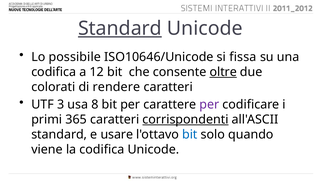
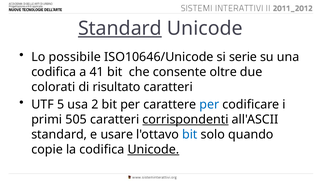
fissa: fissa -> serie (243, 57)
12: 12 -> 41 (97, 72)
oltre underline: present -> none (223, 72)
rendere: rendere -> risultato (117, 87)
3: 3 -> 5 (61, 104)
8: 8 -> 2 (95, 104)
per colour: purple -> blue (209, 104)
365: 365 -> 505 (76, 119)
viene: viene -> copie (47, 149)
Unicode underline: none -> present (153, 149)
